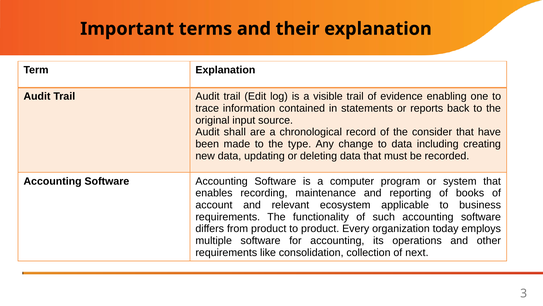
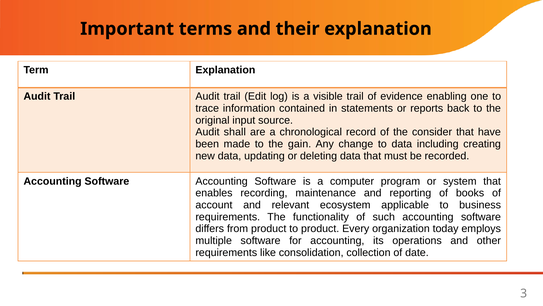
type: type -> gain (300, 144)
next: next -> date (417, 252)
